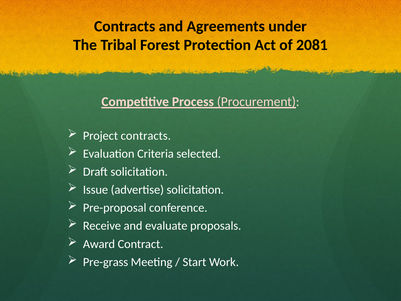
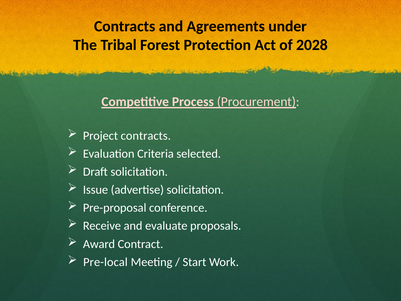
2081: 2081 -> 2028 (312, 45)
Pre-grass: Pre-grass -> Pre-local (105, 262)
